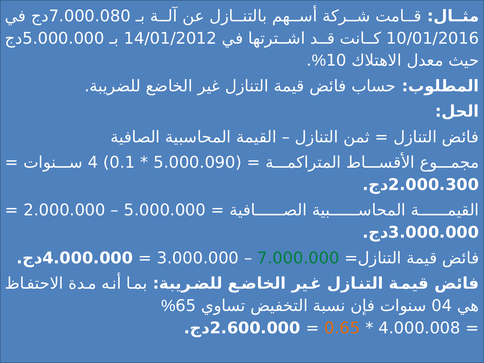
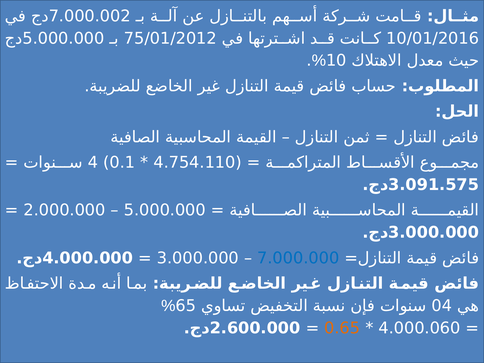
7.000.080: 7.000.080 -> 7.000.002 (90, 16)
14/01/2012: 14/01/2012 -> 75/01/2012 (170, 38)
5.000.090: 5.000.090 -> 4.754.110 (194, 163)
2.000.300: 2.000.300 -> 3.091.575 (434, 185)
7.000.000 colour: green -> blue (298, 258)
4.000.008: 4.000.008 -> 4.000.060 (420, 328)
